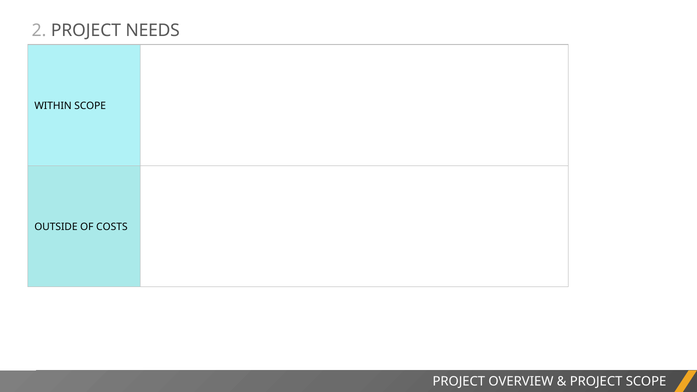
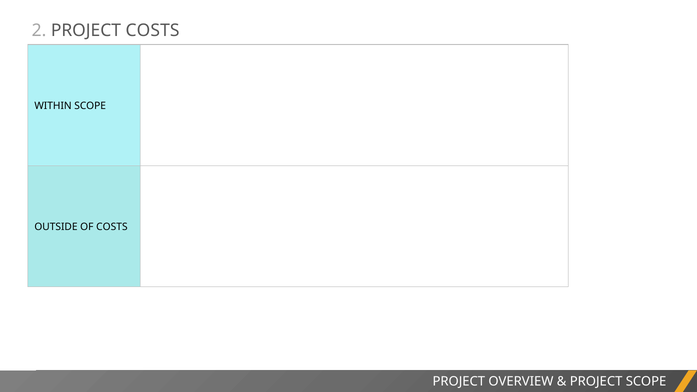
PROJECT NEEDS: NEEDS -> COSTS (153, 31)
